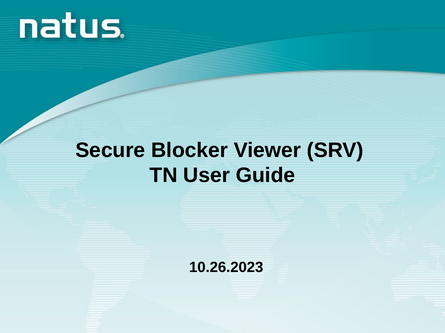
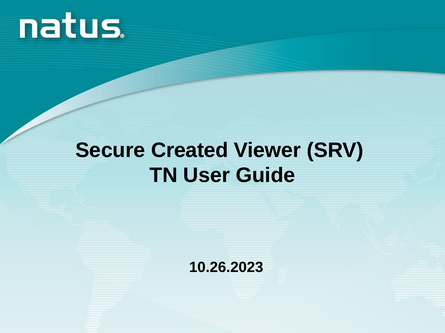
Blocker: Blocker -> Created (190, 151)
